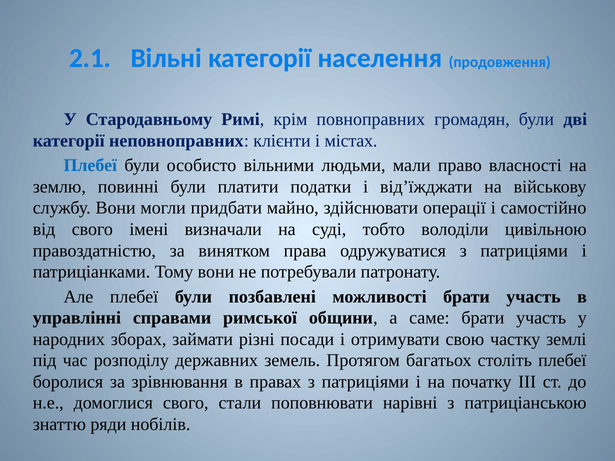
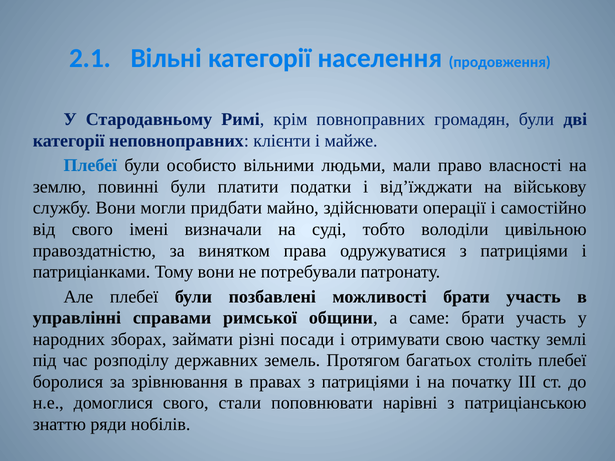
містах: містах -> майже (351, 141)
